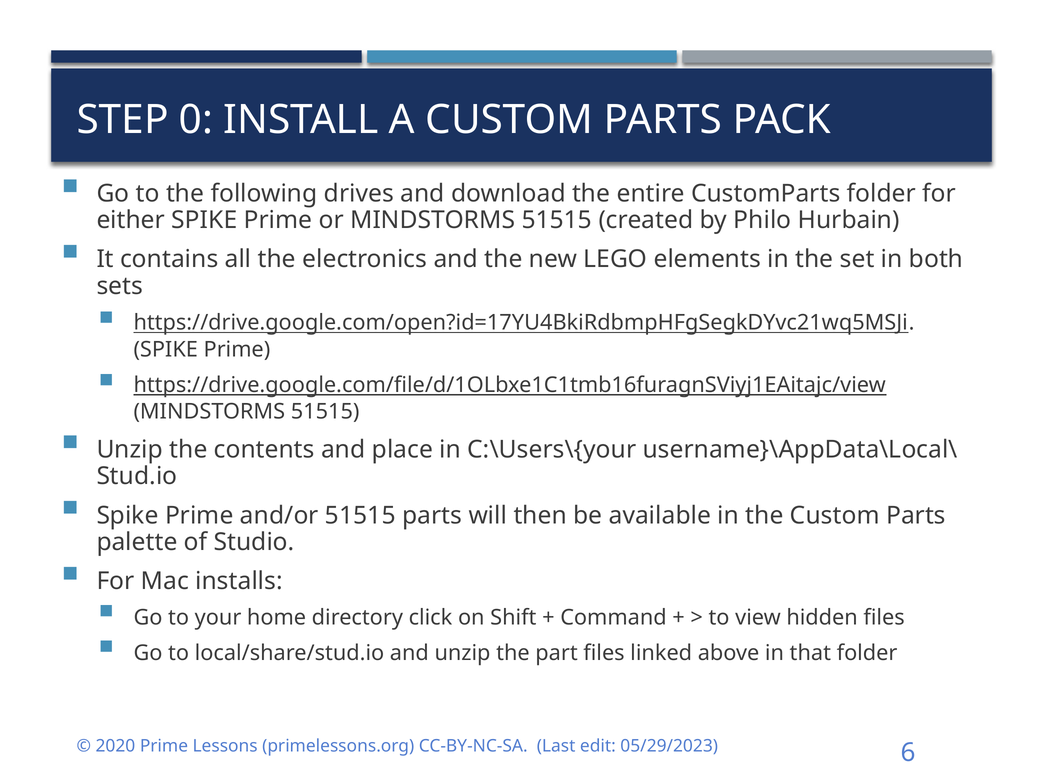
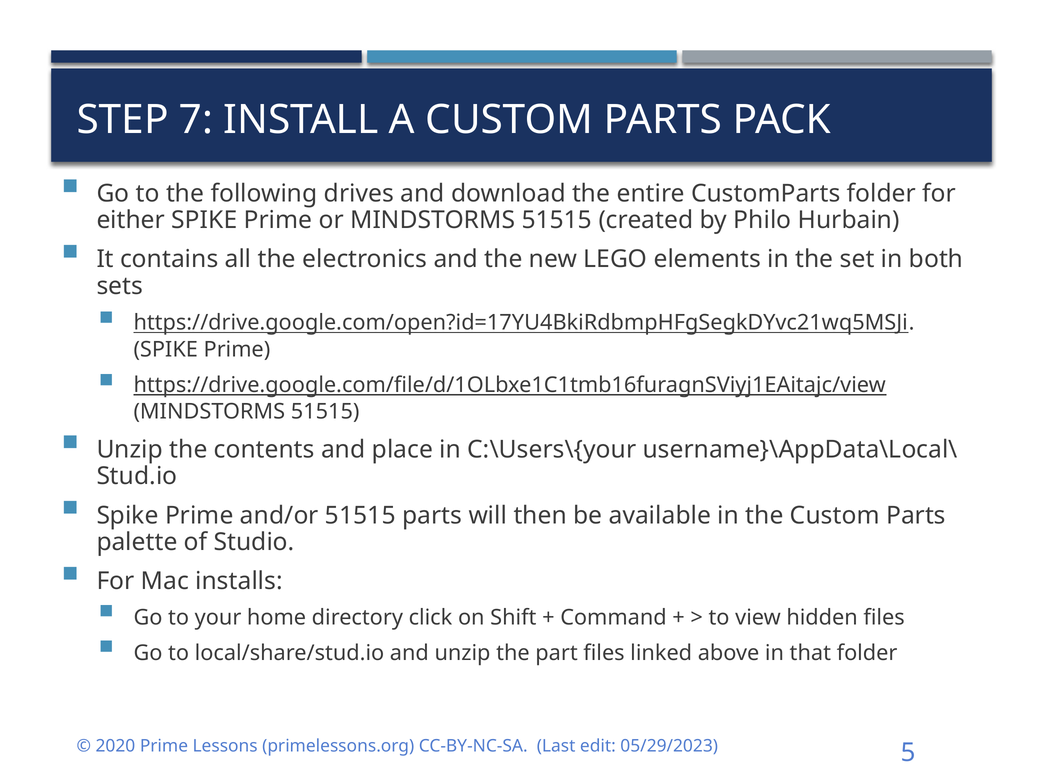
0: 0 -> 7 (196, 120)
6: 6 -> 5 (908, 752)
